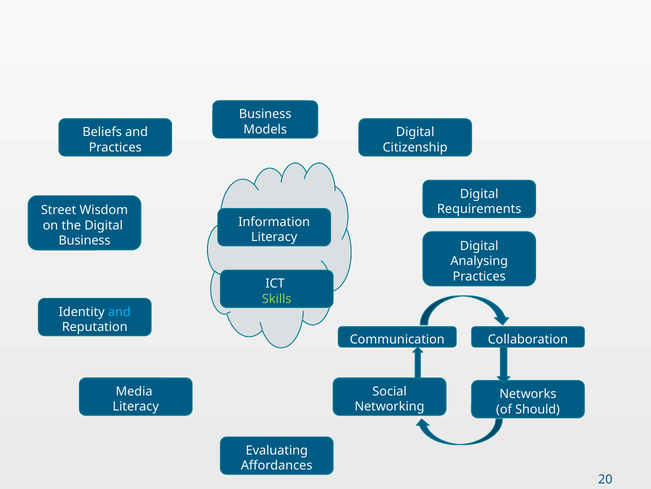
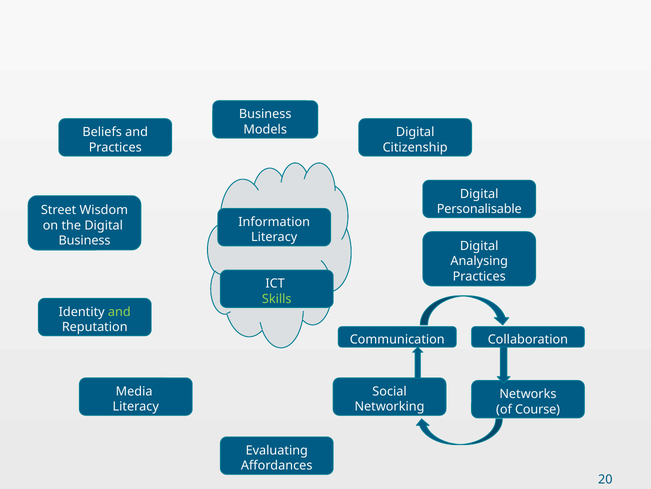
Requirements: Requirements -> Personalisable (479, 209)
and colour: light blue -> light green (119, 311)
Should: Should -> Course (538, 409)
